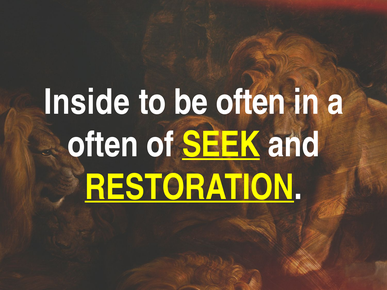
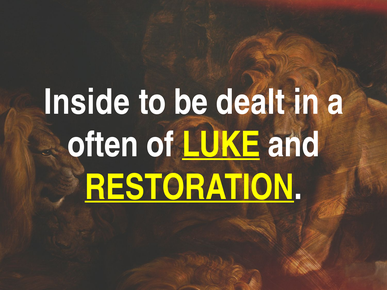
be often: often -> dealt (251, 102)
SEEK: SEEK -> LUKE (221, 145)
